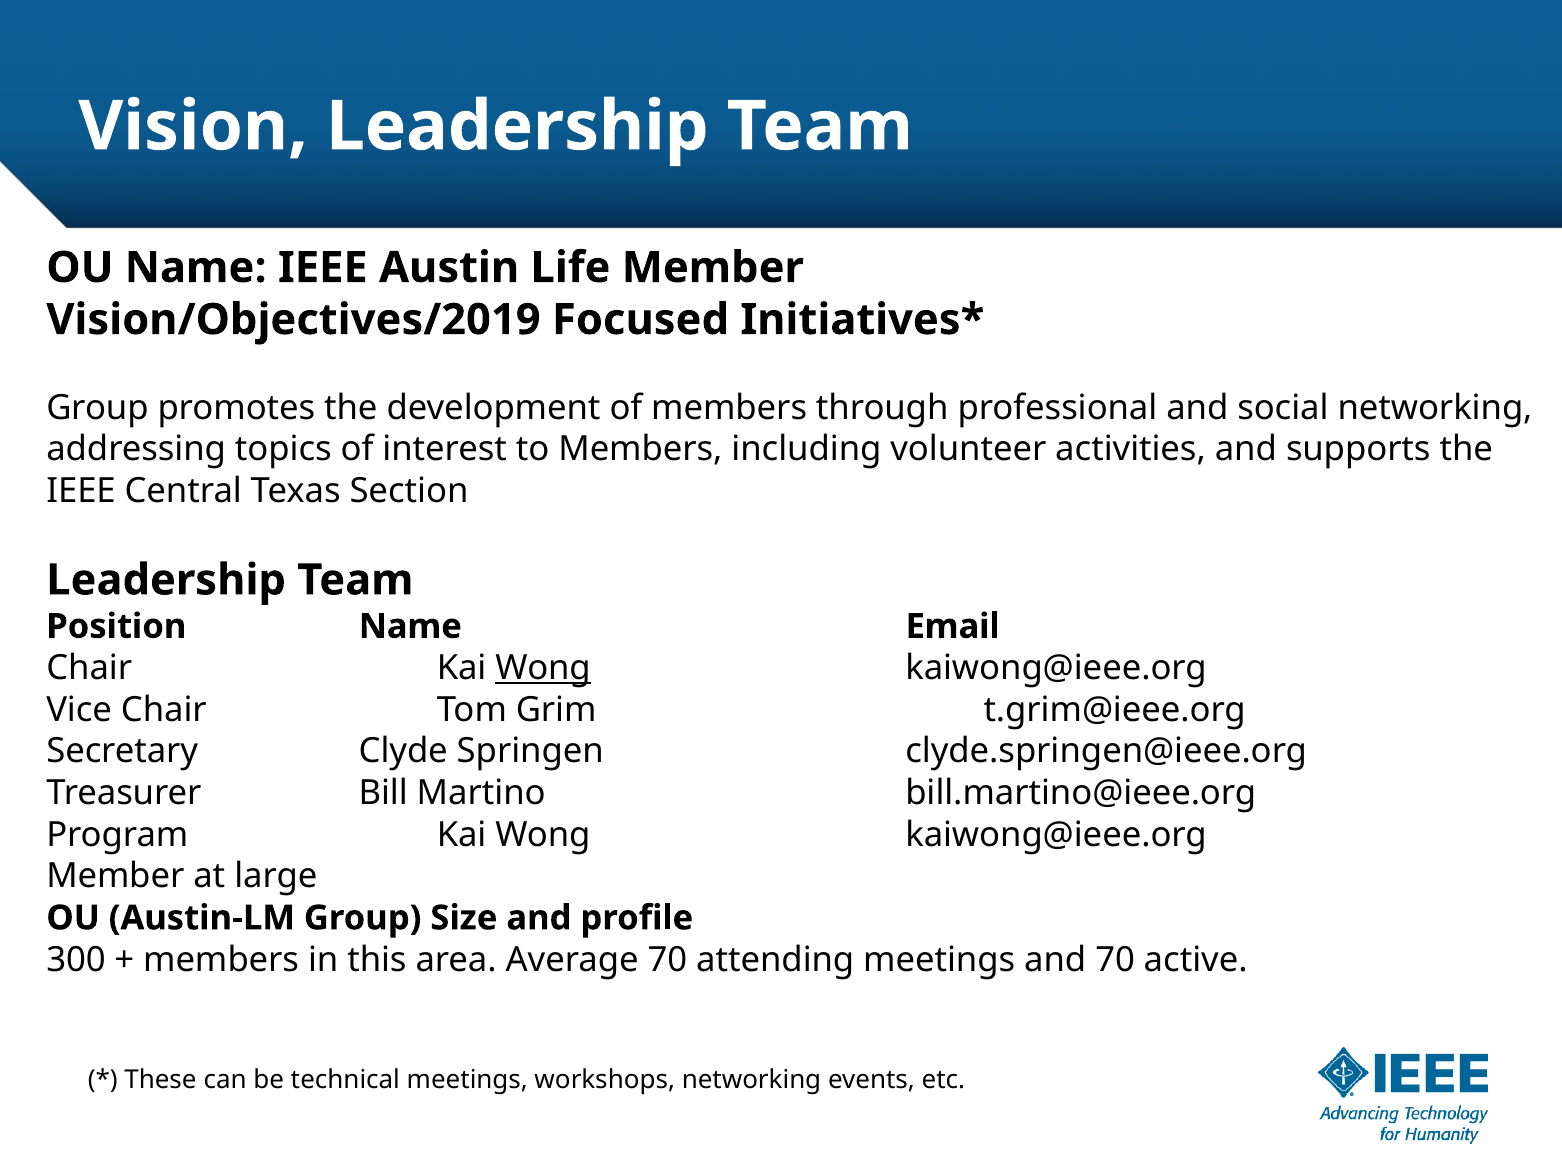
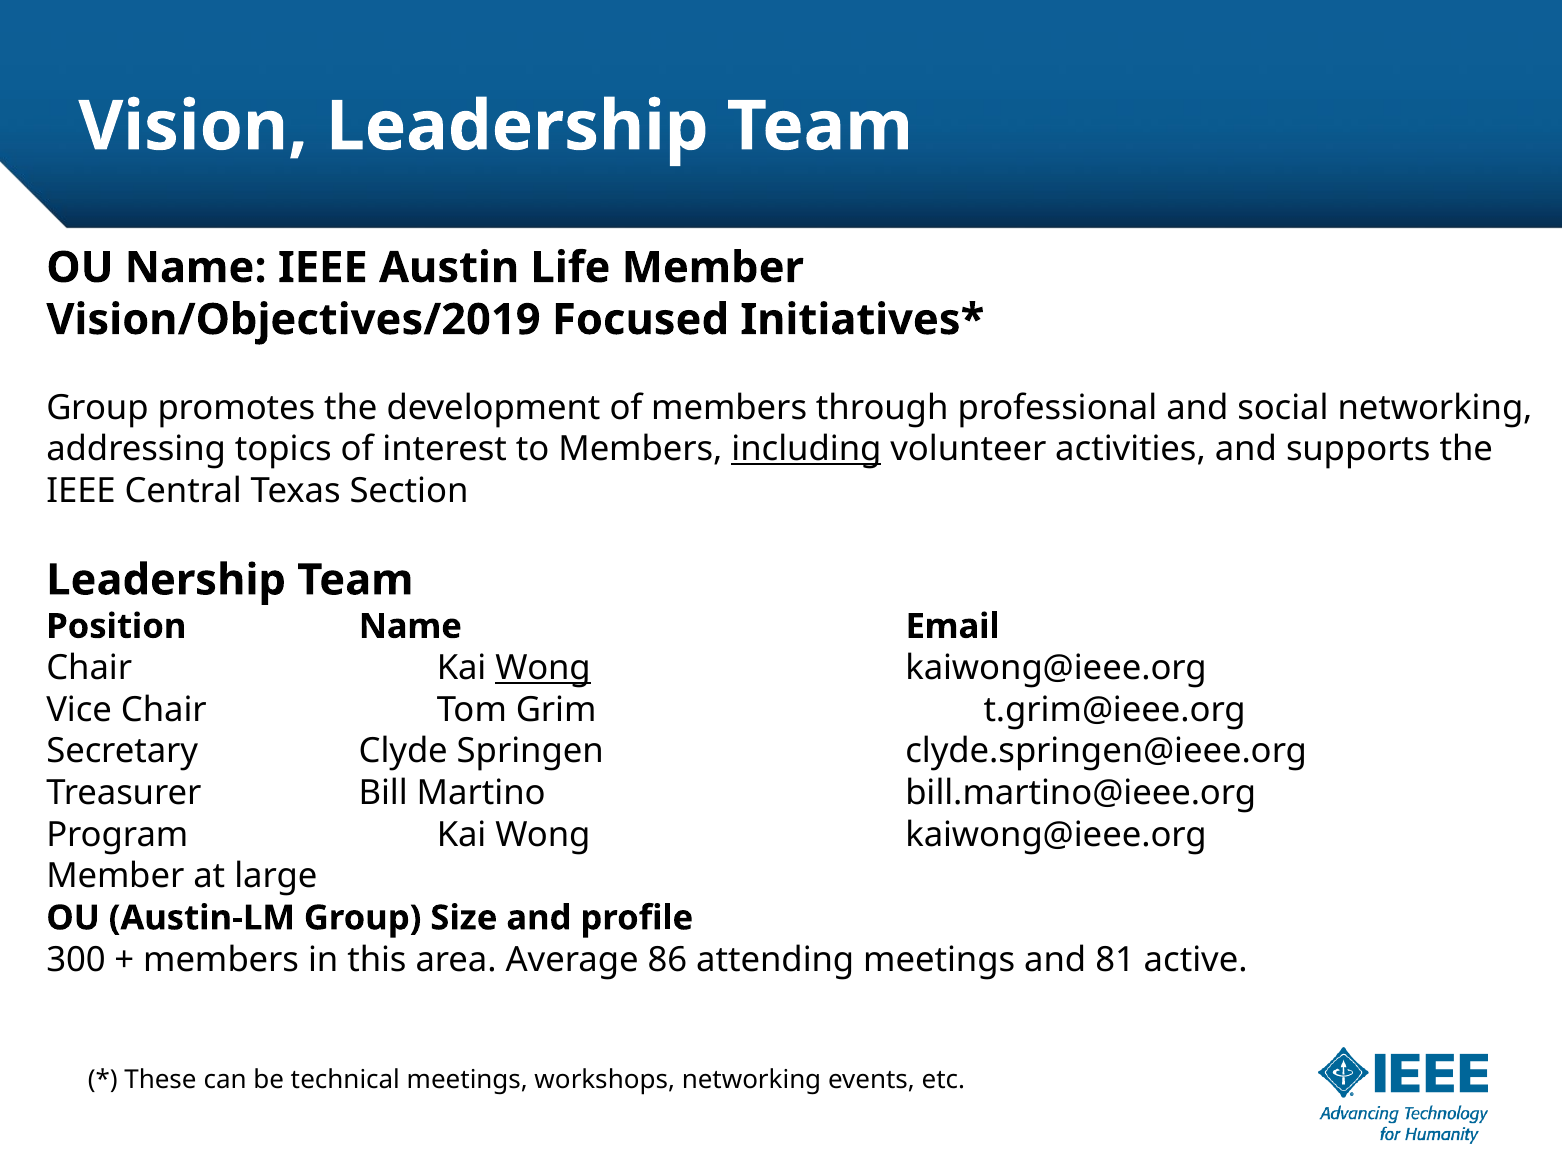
including underline: none -> present (806, 449)
Average 70: 70 -> 86 (667, 959)
and 70: 70 -> 81 (1115, 959)
